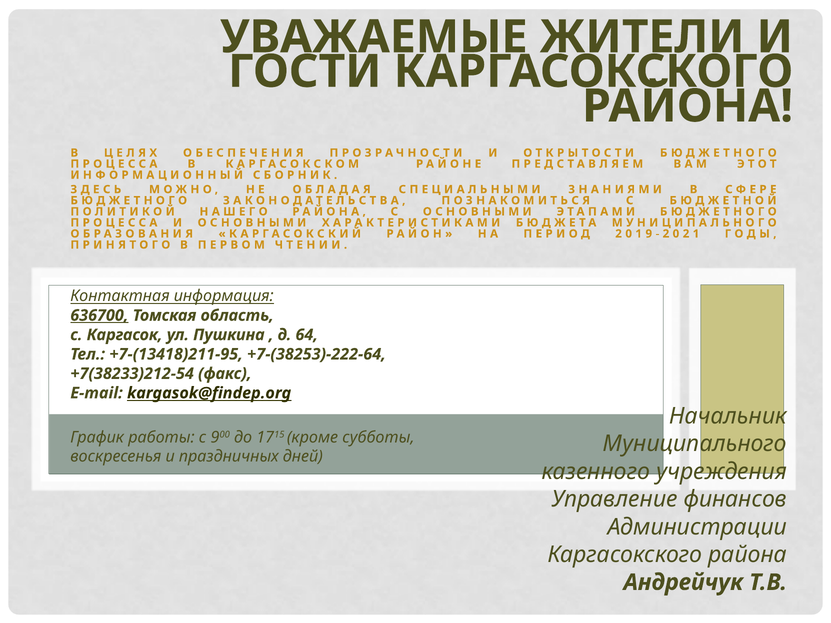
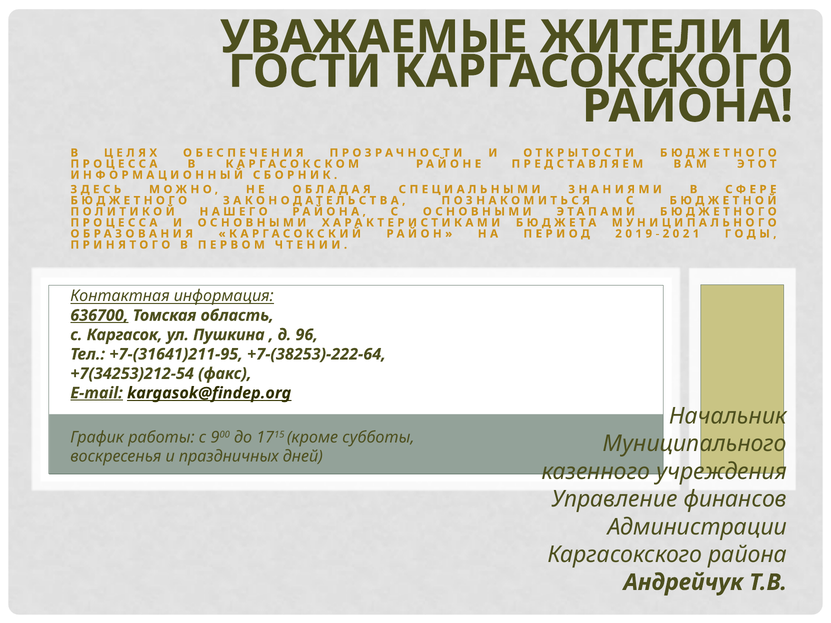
64: 64 -> 96 (307, 335)
+7-(13418)211-95: +7-(13418)211-95 -> +7-(31641)211-95 (176, 354)
+7(38233)212-54: +7(38233)212-54 -> +7(34253)212-54 (132, 374)
E-mail underline: none -> present (97, 393)
